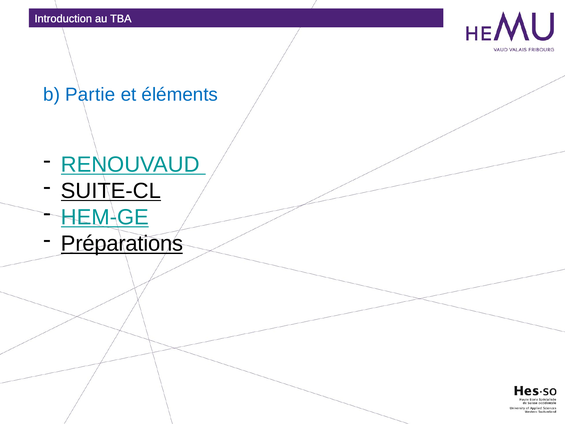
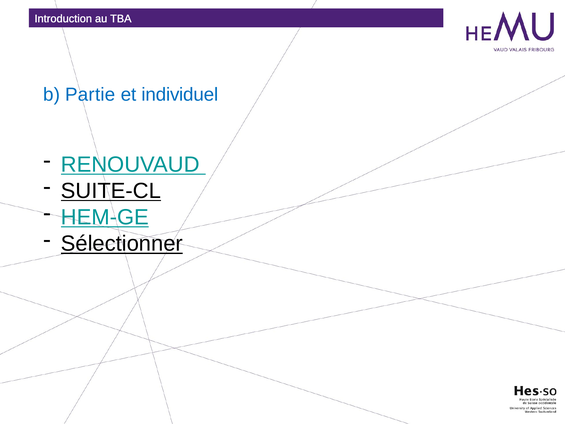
éléments: éléments -> individuel (180, 94)
Préparations: Préparations -> Sélectionner (122, 244)
